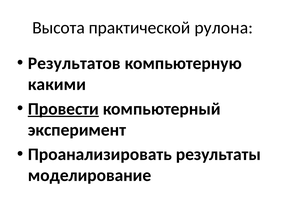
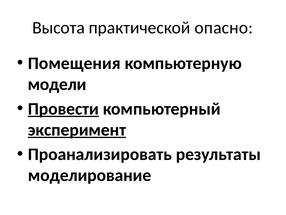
рулона: рулона -> опасно (224, 28)
Результатов: Результатов -> Помещения (74, 63)
какими: какими -> модели (57, 84)
эксперимент underline: none -> present (77, 130)
